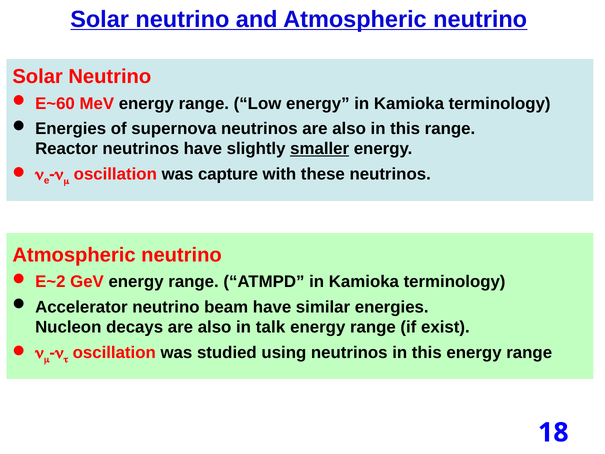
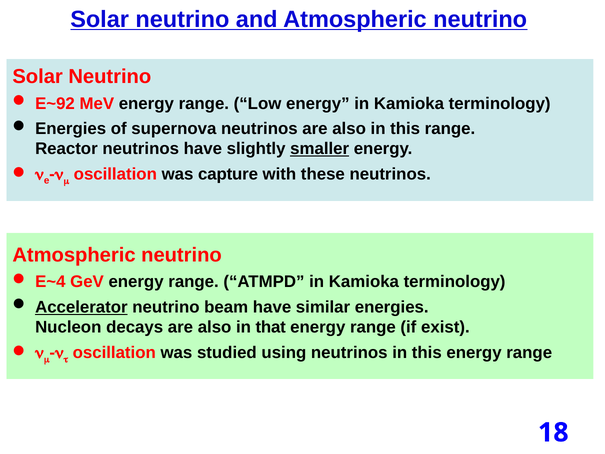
E~60: E~60 -> E~92 (55, 103)
E~2: E~2 -> E~4 (50, 282)
Accelerator underline: none -> present (81, 307)
talk: talk -> that (271, 327)
